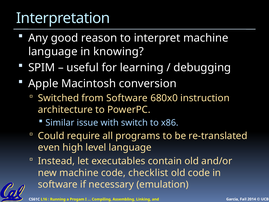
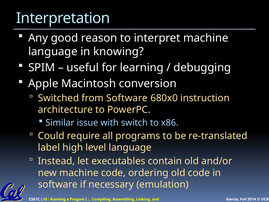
even: even -> label (49, 147)
checklist: checklist -> ordering (148, 173)
